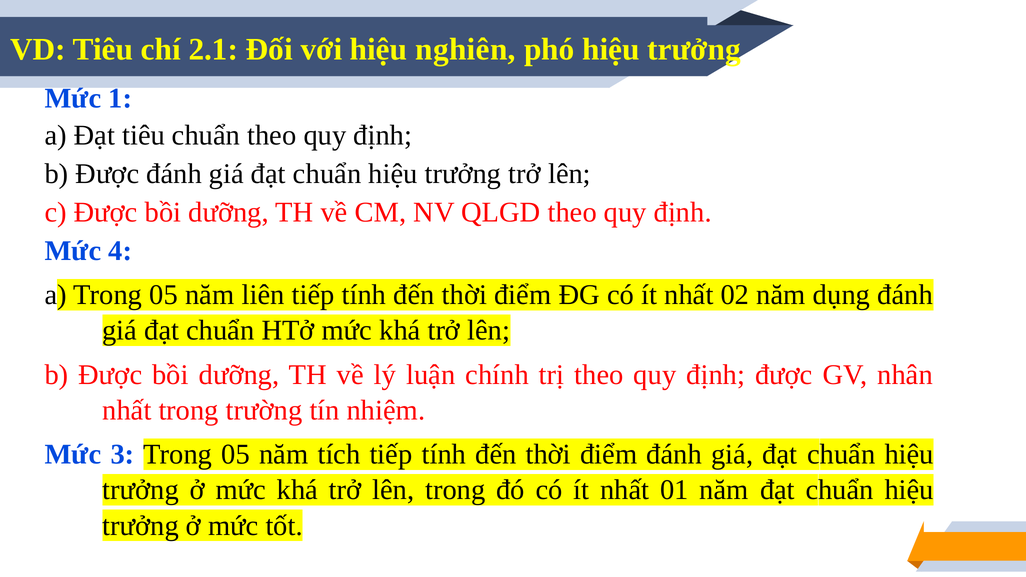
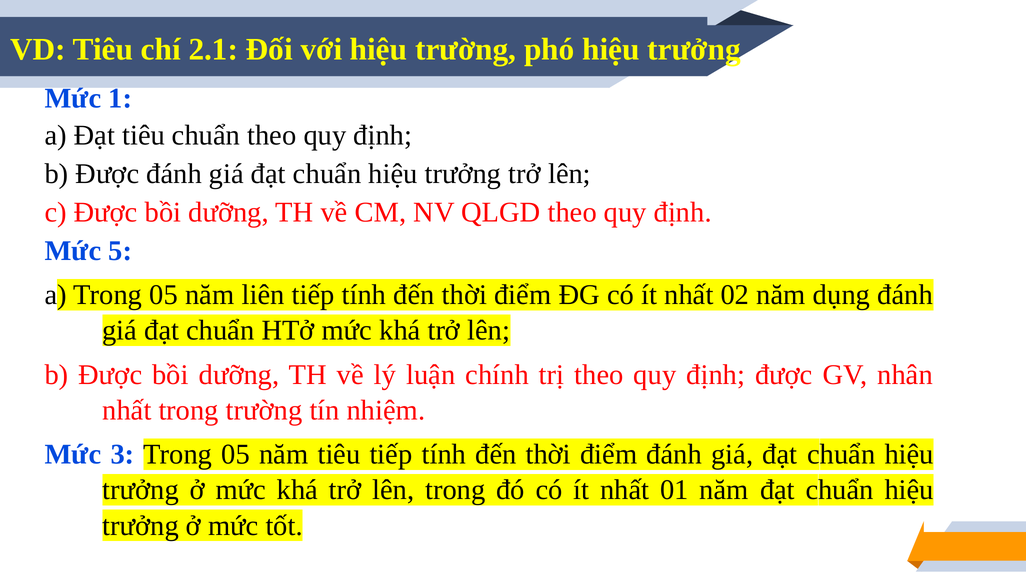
hiệu nghiên: nghiên -> trường (466, 49)
4: 4 -> 5 (120, 251)
năm tích: tích -> tiêu (339, 455)
